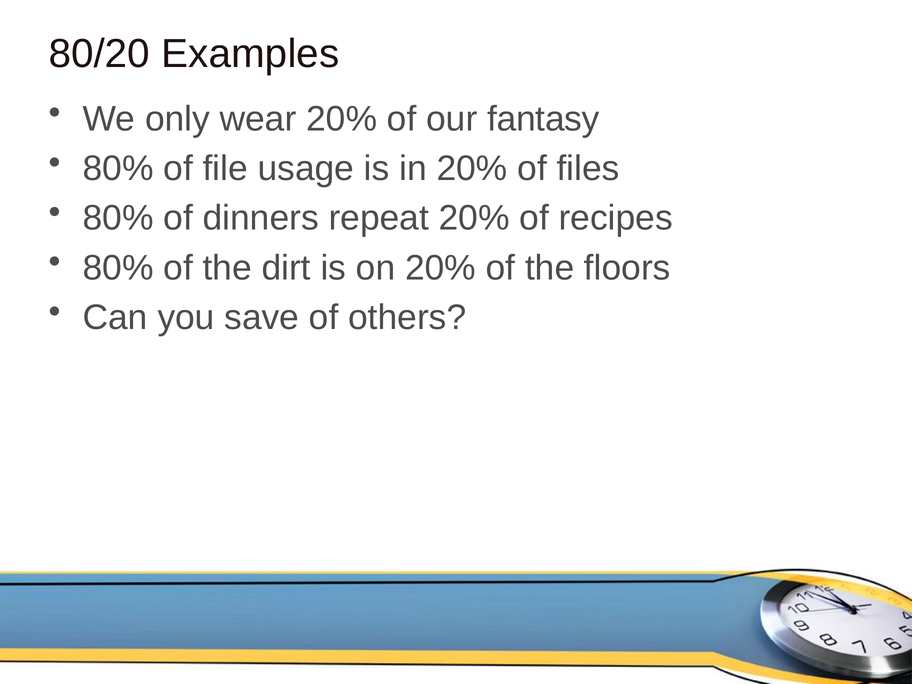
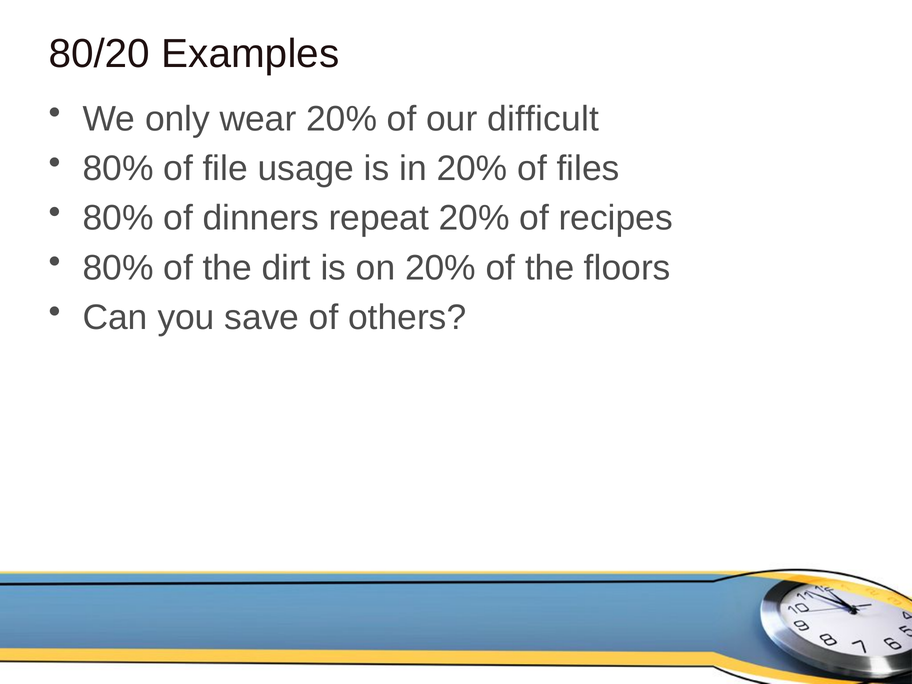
fantasy: fantasy -> difficult (543, 119)
